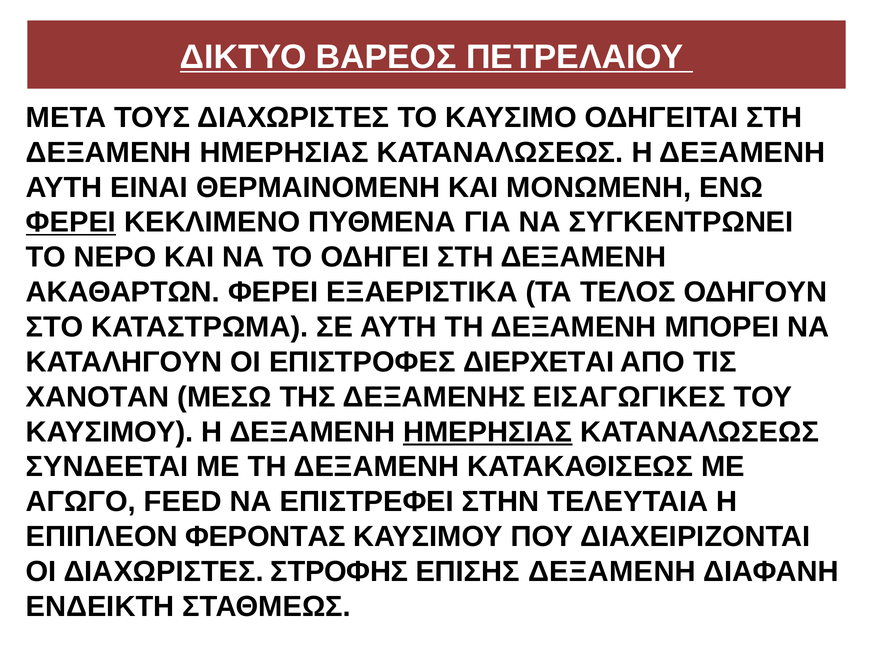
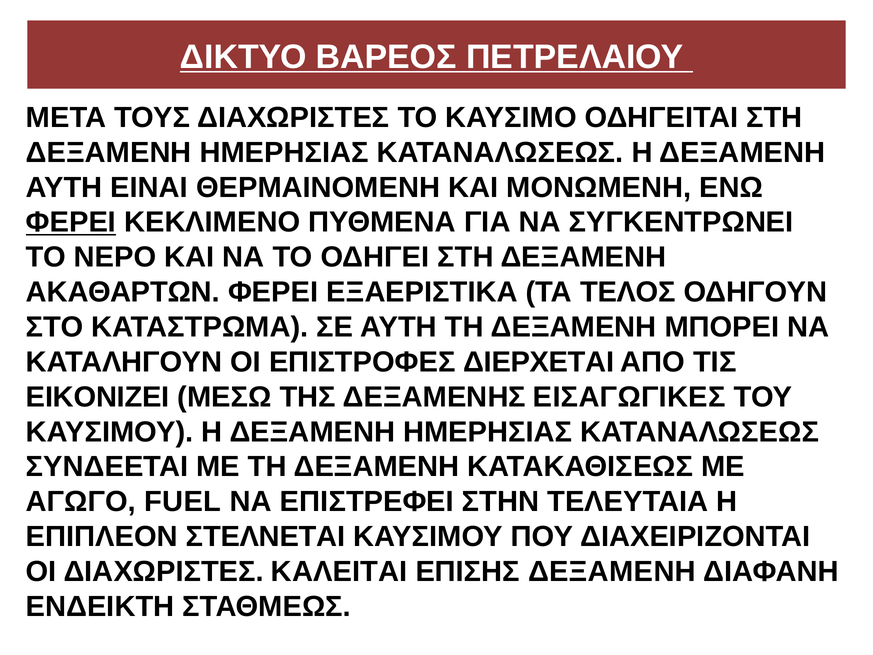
ΧΑΝΟΤΑΝ: ΧΑΝΟΤΑΝ -> ΕΙΚΟΝΙΖΕΙ (98, 397)
ΗΜΕΡΗΣΙΑΣ underline: present -> none (488, 432)
FEED: FEED -> FUEL (183, 502)
ΦΕΡΟΝΤΑΣ: ΦΕΡΟΝΤΑΣ -> ΣΤΕΛΝΕΤΑΙ (266, 537)
ΣΤΡΟΦΗΣ: ΣΤΡΟΦΗΣ -> ΚΑΛΕΙΤΑΙ (339, 571)
